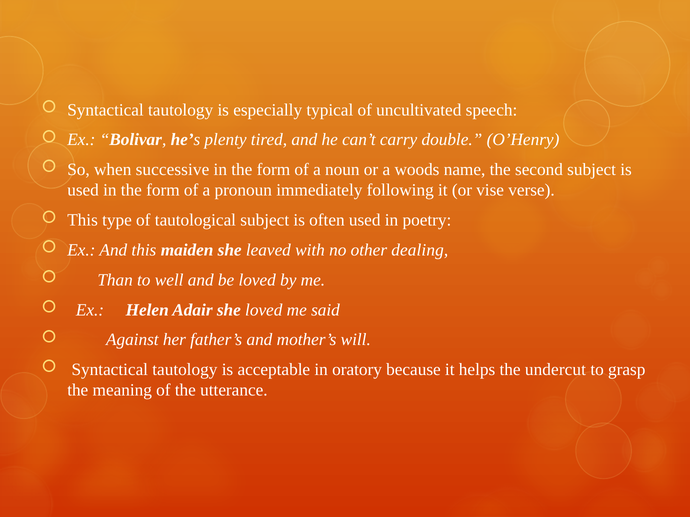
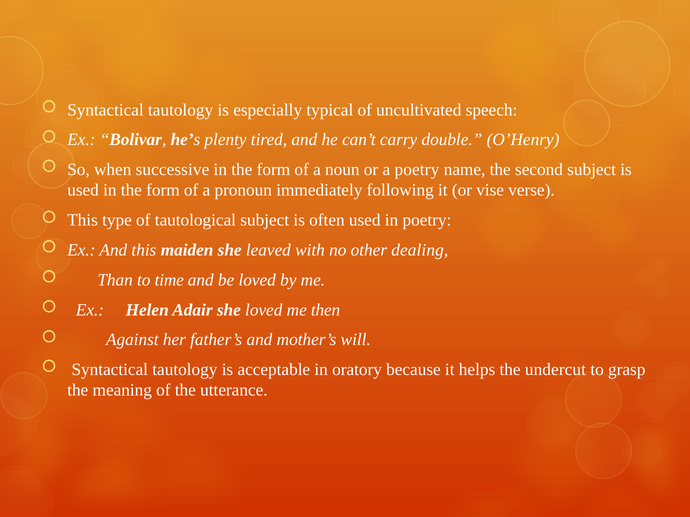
a woods: woods -> poetry (417, 170)
well: well -> time (169, 280)
said: said -> then (326, 310)
